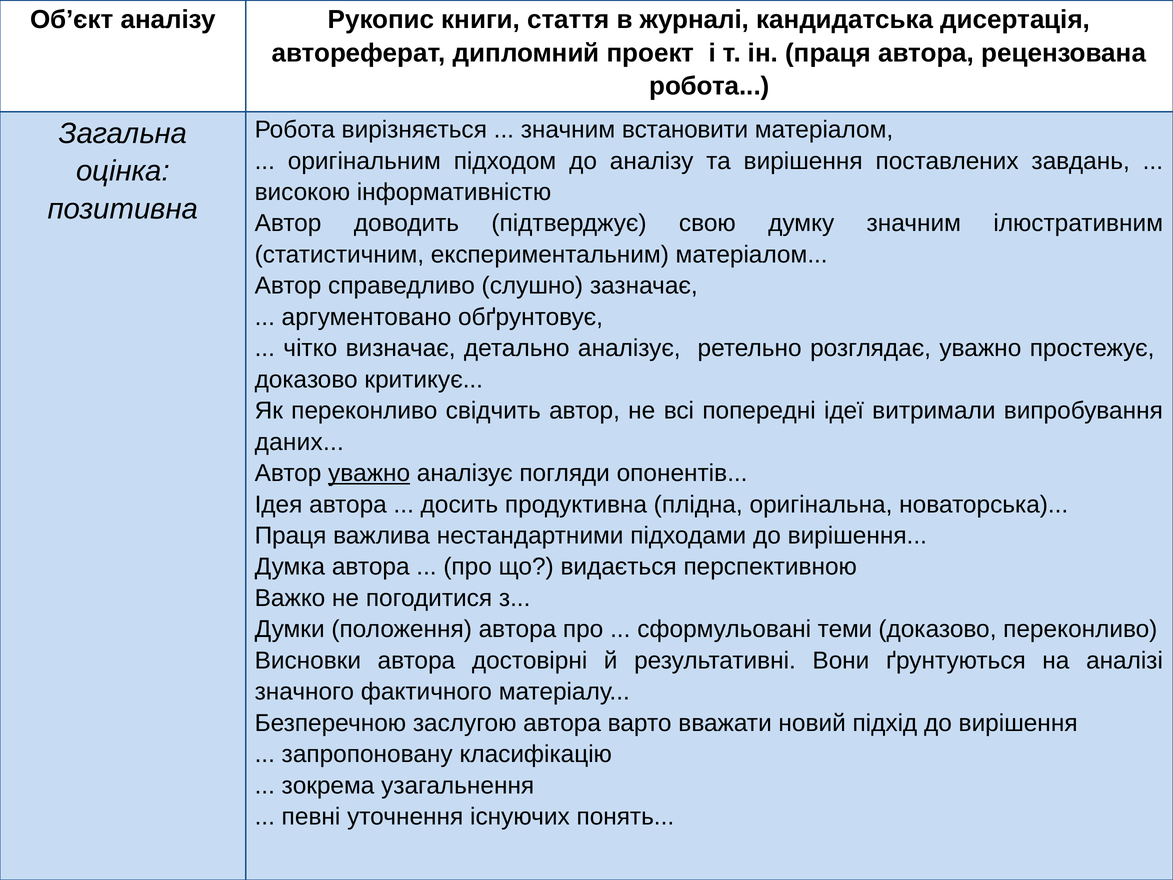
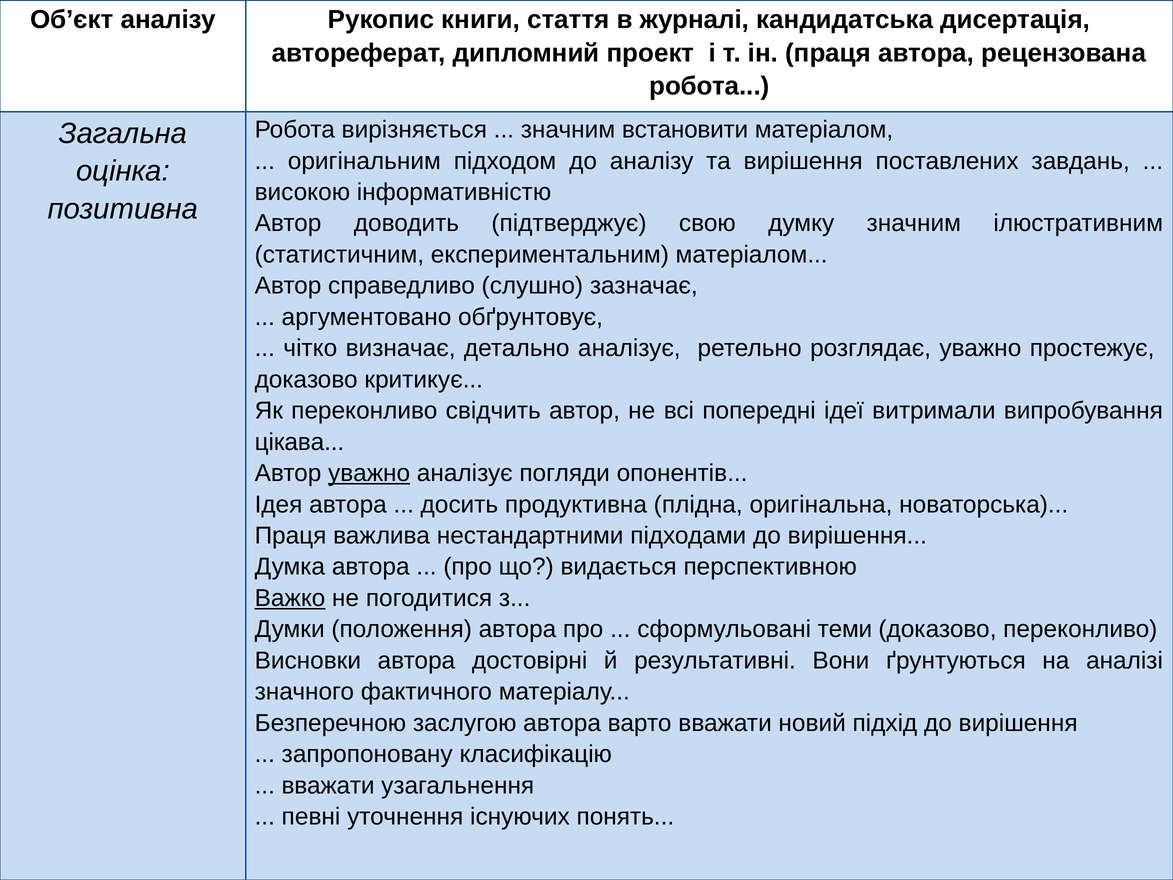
даних: даних -> цікава (299, 442)
Важко underline: none -> present (290, 598)
зокрема: зокрема -> вважати (328, 785)
